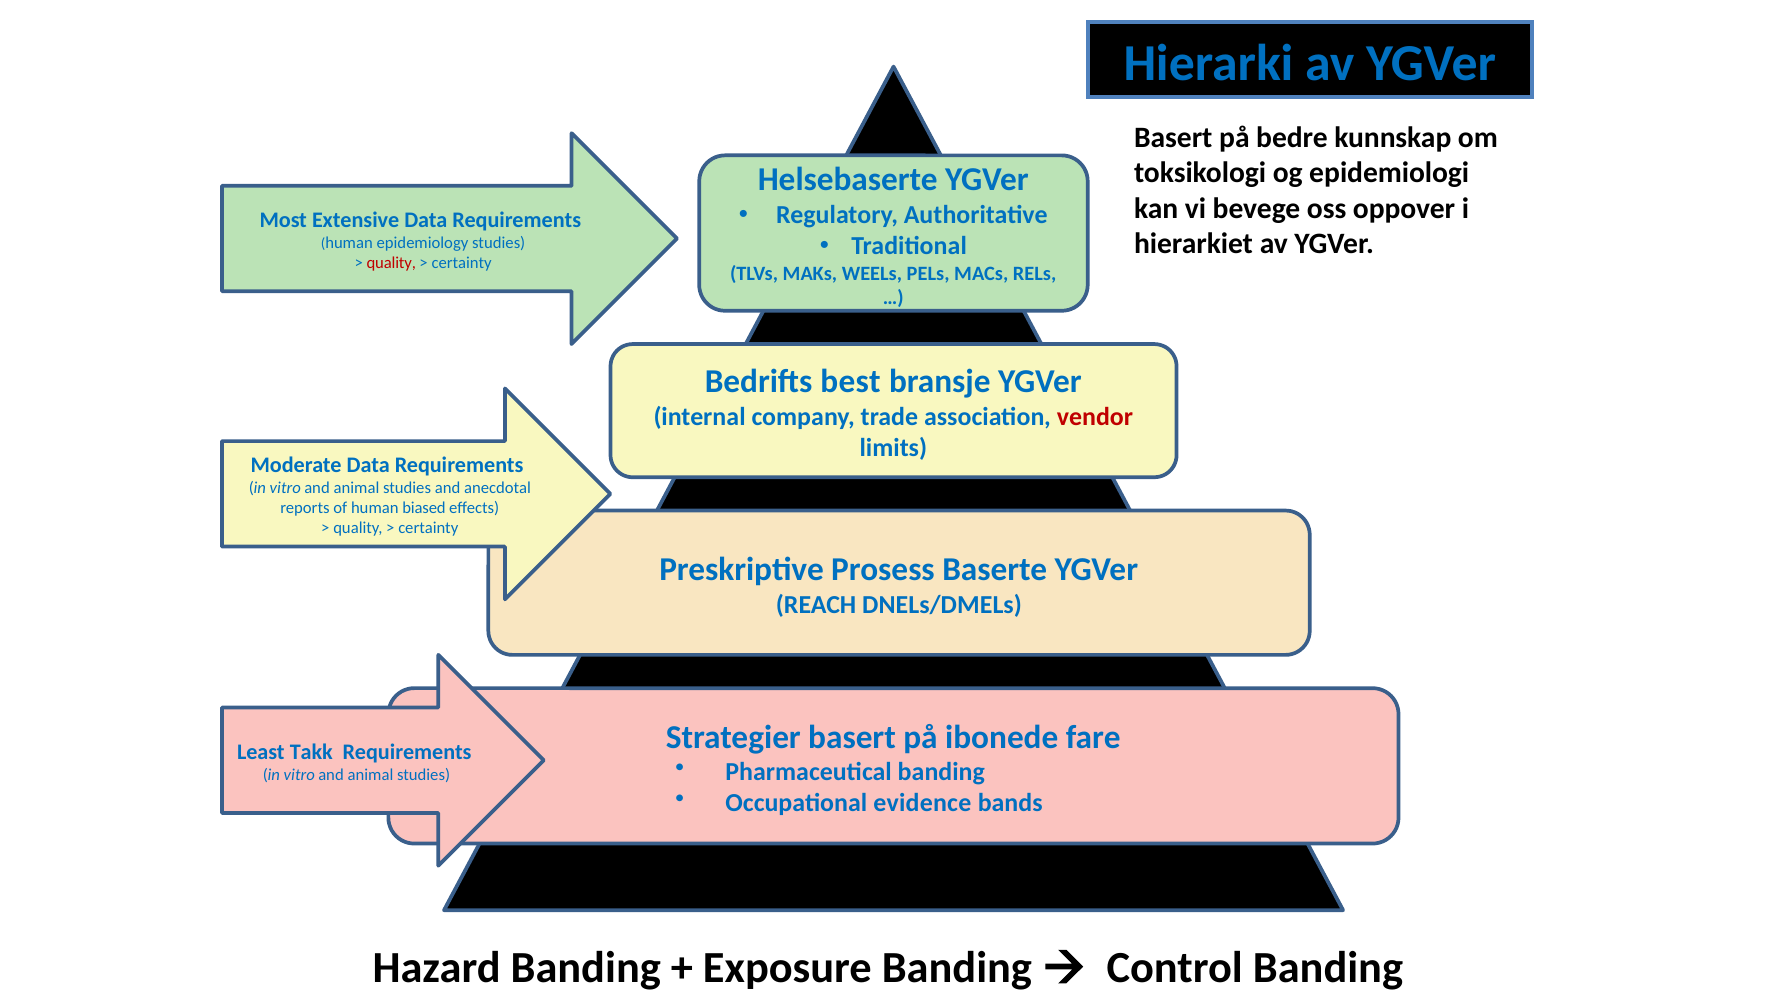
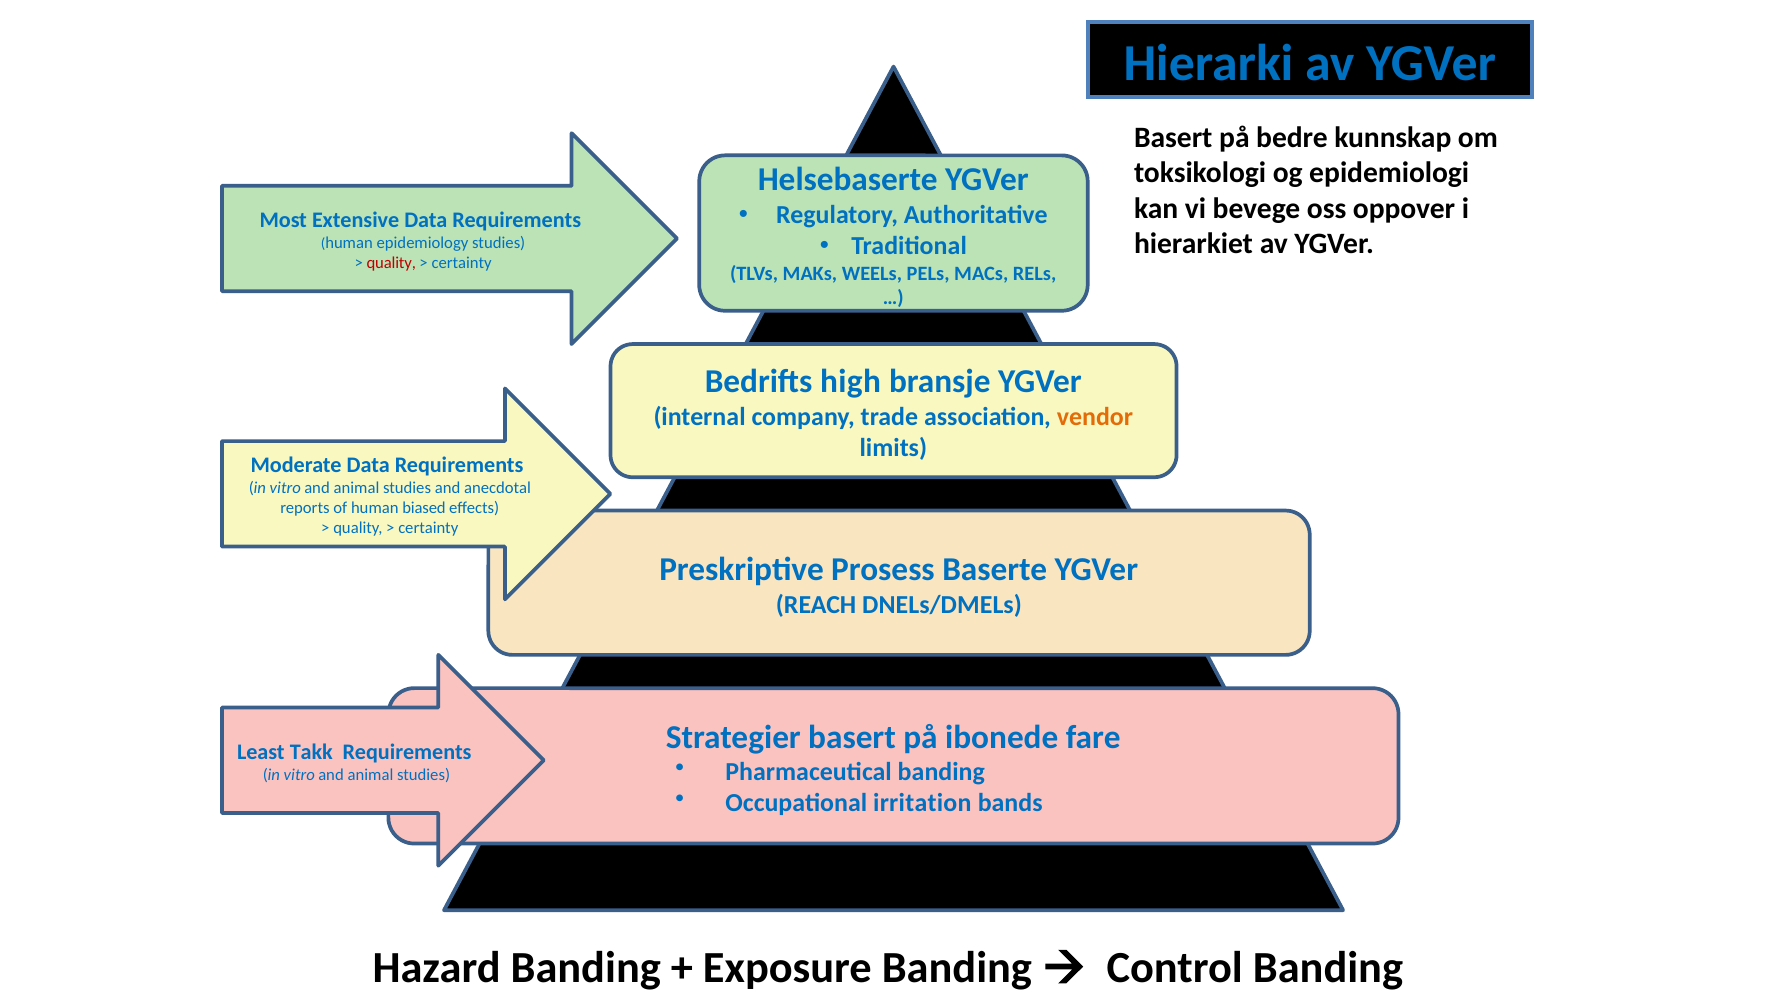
best: best -> high (851, 382)
vendor colour: red -> orange (1095, 417)
evidence: evidence -> irritation (922, 803)
